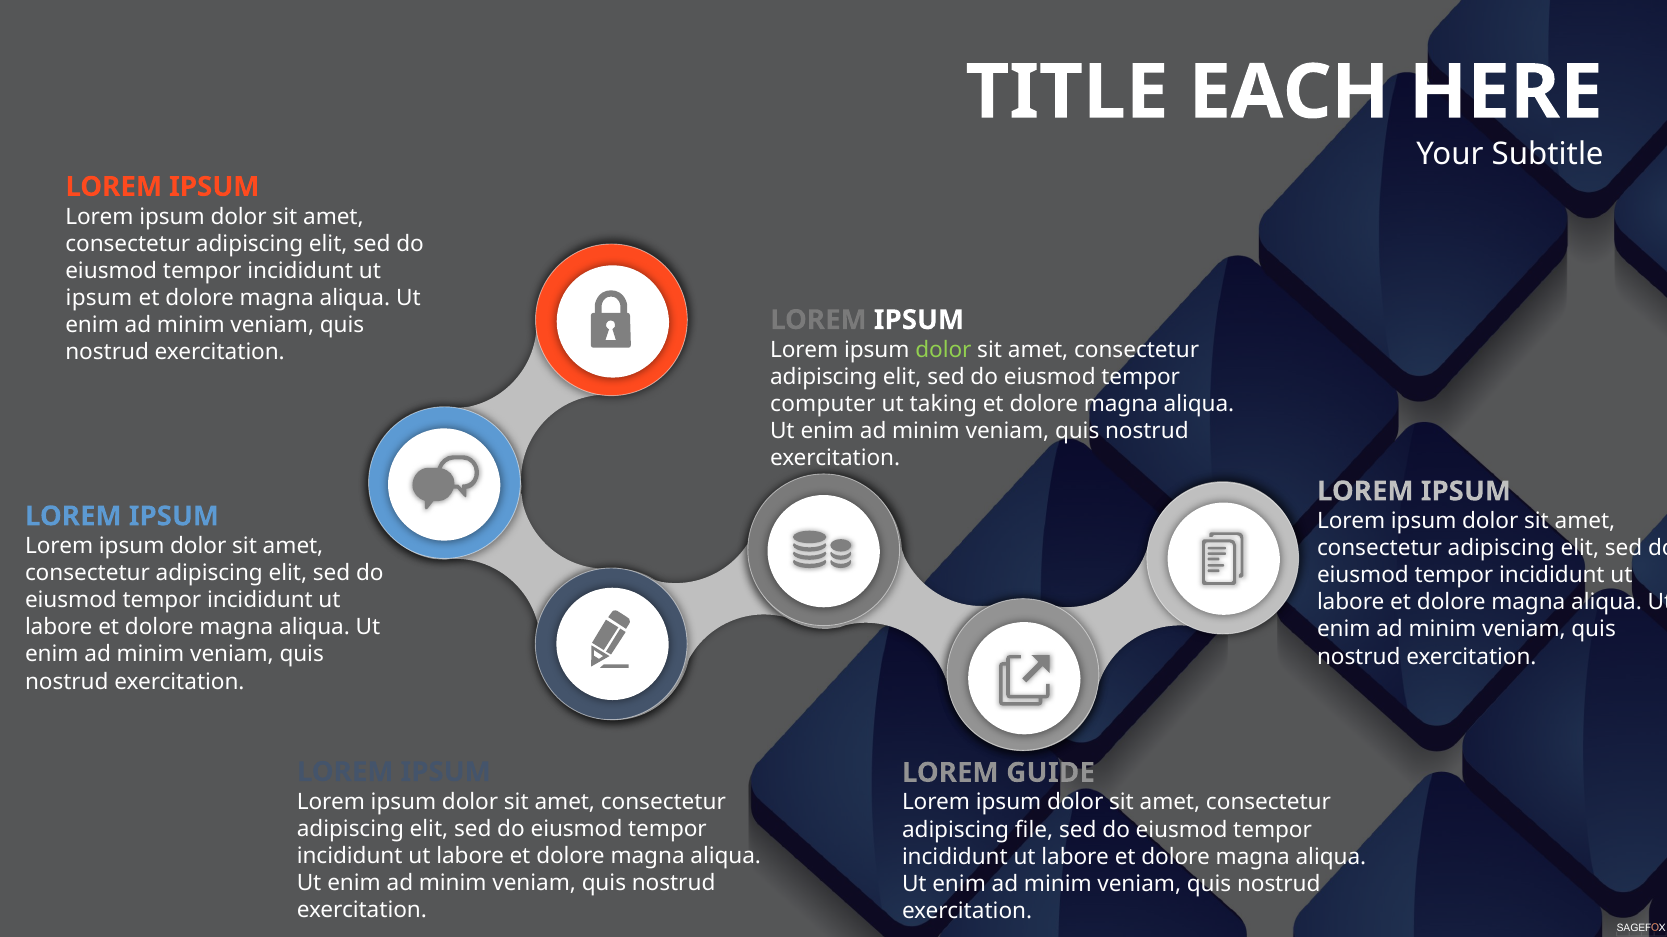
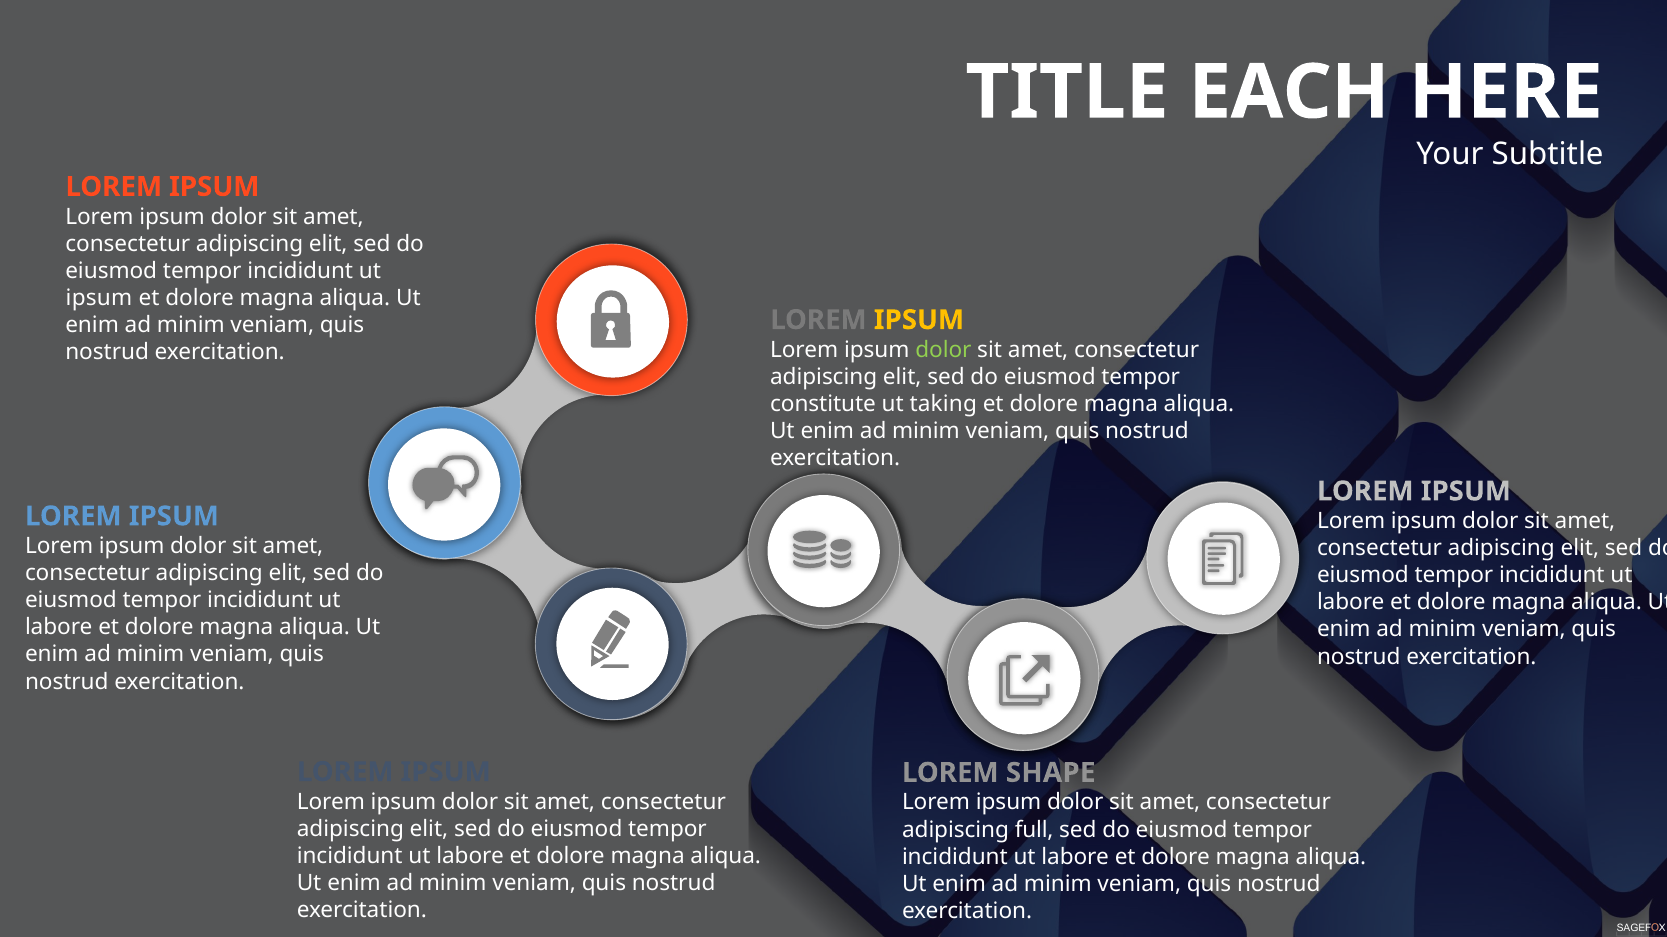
IPSUM colour: white -> yellow (919, 320)
computer: computer -> constitute (823, 404)
GUIDE: GUIDE -> SHAPE (1051, 773)
file: file -> full (1034, 830)
